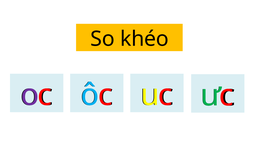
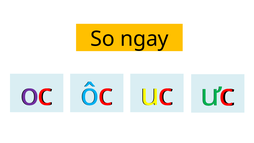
khéo: khéo -> ngay (144, 39)
